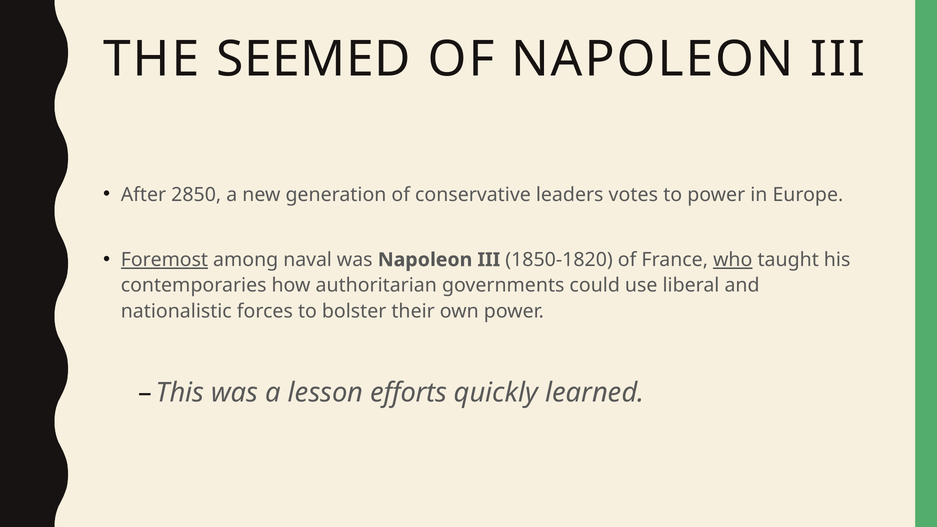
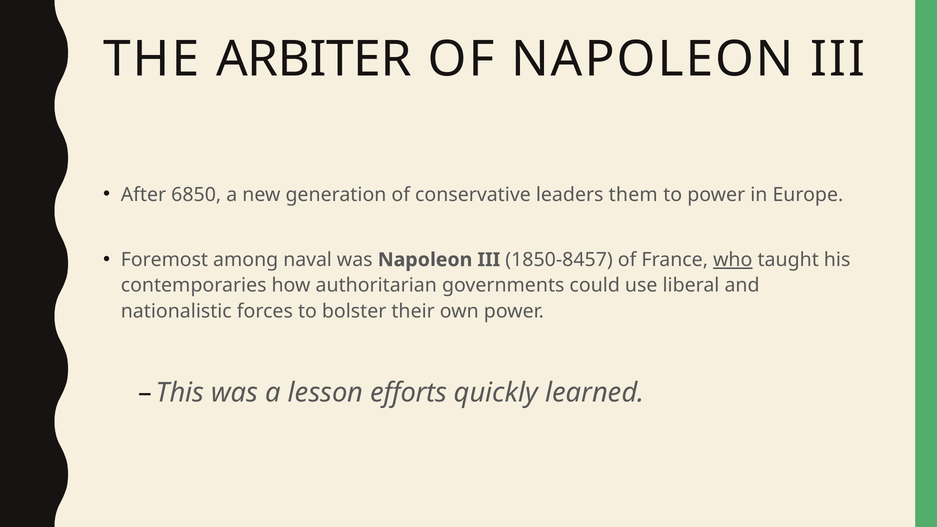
SEEMED: SEEMED -> ARBITER (314, 59)
2850: 2850 -> 6850 (196, 195)
votes: votes -> them (633, 195)
Foremost underline: present -> none (164, 260)
1850-1820: 1850-1820 -> 1850-8457 (559, 260)
